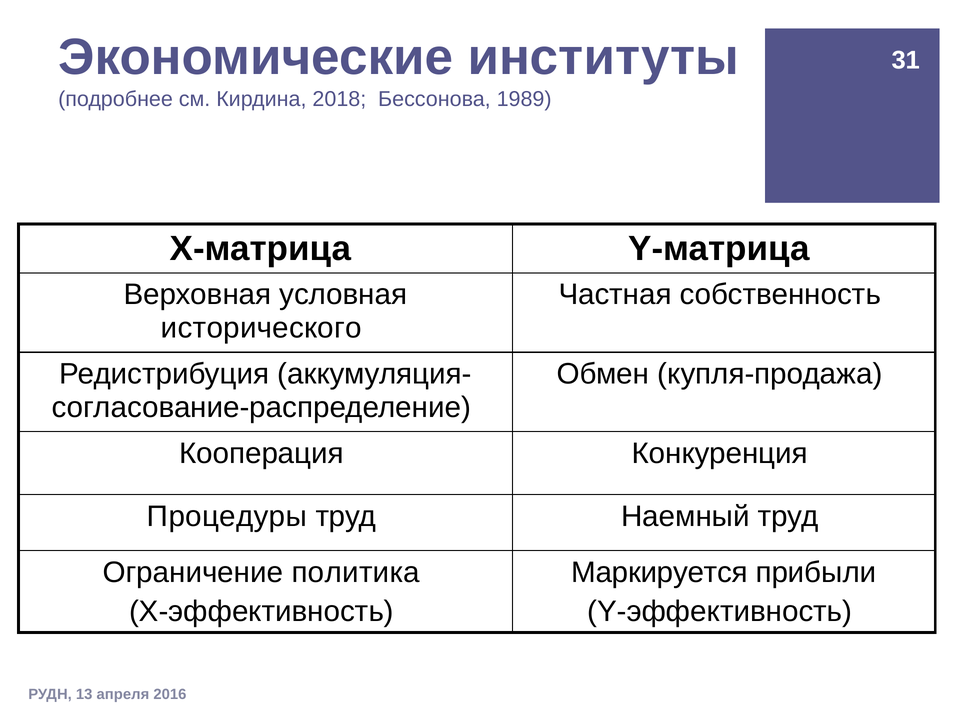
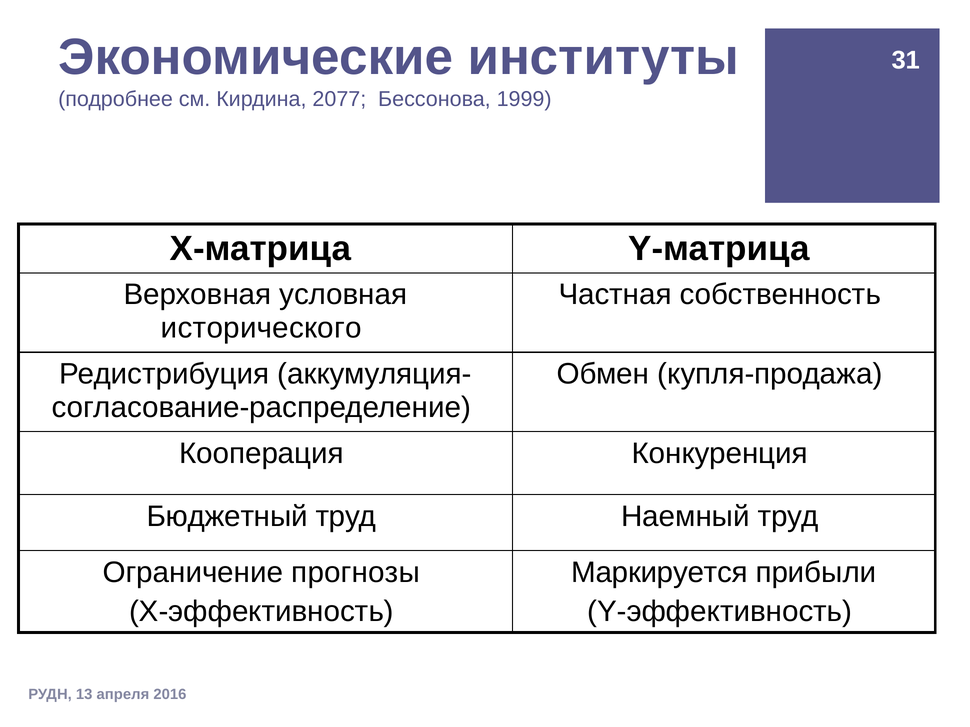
2018: 2018 -> 2077 (339, 99)
1989: 1989 -> 1999 (524, 99)
Процедуры: Процедуры -> Бюджетный (227, 517)
политика: политика -> прогнозы (356, 573)
